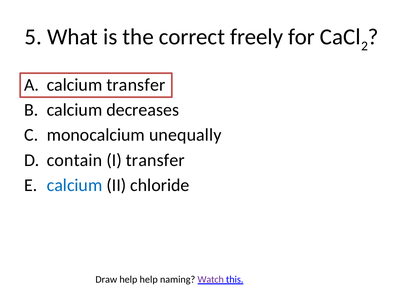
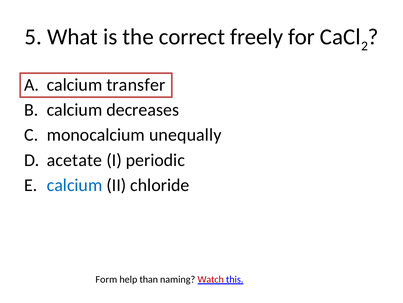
contain: contain -> acetate (75, 160)
I transfer: transfer -> periodic (155, 160)
Draw: Draw -> Form (106, 279)
help help: help -> than (149, 279)
Watch colour: purple -> red (211, 279)
